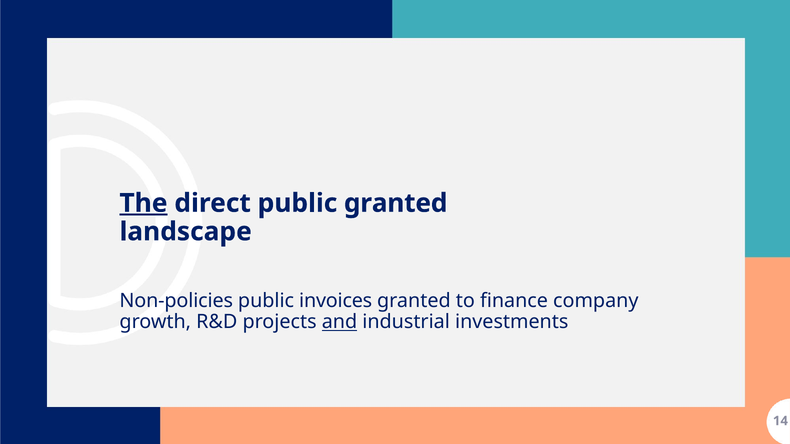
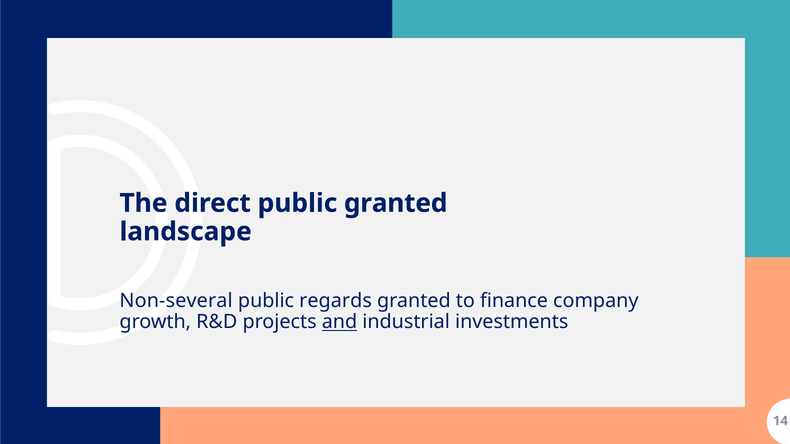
The underline: present -> none (143, 203)
Non-policies: Non-policies -> Non-several (176, 301)
invoices: invoices -> regards (336, 301)
